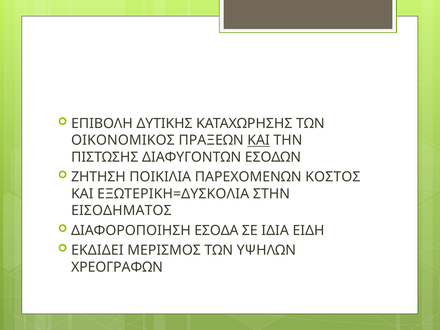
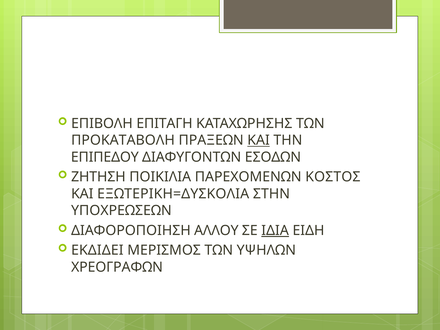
ΔΥΤΙΚΗΣ: ΔΥΤΙΚΗΣ -> ΕΠΙΤΑΓΗ (165, 123)
ΟΙΚΟΝΟΜΙΚΟΣ: ΟΙΚΟΝΟΜΙΚΟΣ -> ΠΡΟΚΑΤΑΒΟΛΗ (123, 140)
ΠΙΣΤΩΣΗΣ: ΠΙΣΤΩΣΗΣ -> ΕΠΙΠΕΔΟΥ (105, 157)
ΕΙΣΟΔΗΜΑΤΟΣ: ΕΙΣΟΔΗΜΑΤΟΣ -> ΥΠΟΧΡΕΩΣΕΩΝ (121, 211)
ΕΣΟΔΑ: ΕΣΟΔΑ -> ΑΛΛΟΥ (216, 230)
ΙΔΙΑ underline: none -> present (275, 230)
